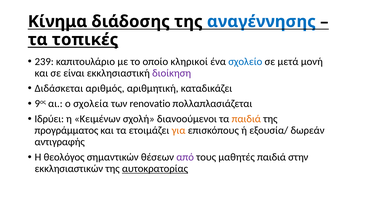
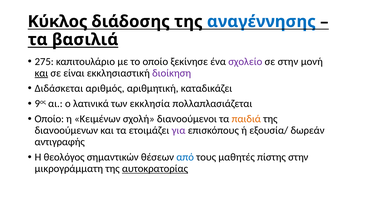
Κίνημα: Κίνημα -> Κύκλος (58, 22)
τοπικές: τοπικές -> βασιλιά (85, 40)
239: 239 -> 275 (44, 62)
κληρικοί: κληρικοί -> ξεκίνησε (189, 62)
σχολείο colour: blue -> purple (245, 62)
σε μετά: μετά -> στην (288, 62)
και underline: none -> present (41, 73)
σχολεία: σχολεία -> λατινικά (91, 104)
renovatio: renovatio -> εκκλησία (150, 104)
Ιδρύει: Ιδρύει -> Οποίο (49, 119)
προγράμματος: προγράμματος -> διανοούμενων (66, 131)
για colour: orange -> purple (179, 131)
από colour: purple -> blue (185, 157)
μαθητές παιδιά: παιδιά -> πίστης (271, 157)
εκκλησιαστικών: εκκλησιαστικών -> μικρογράμματη (69, 169)
